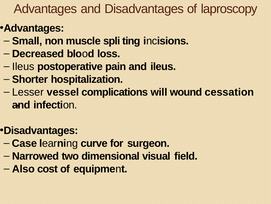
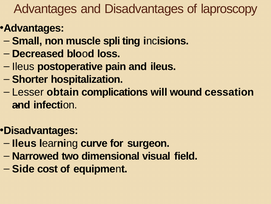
vessel: vessel -> obtain (63, 92)
Case: Case -> Ileus (24, 143)
Also: Also -> Side (23, 168)
